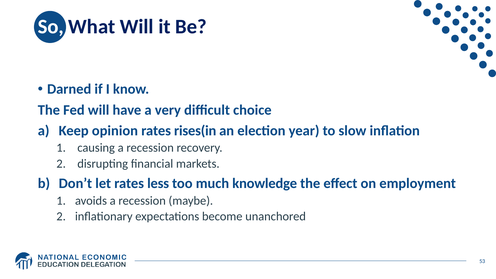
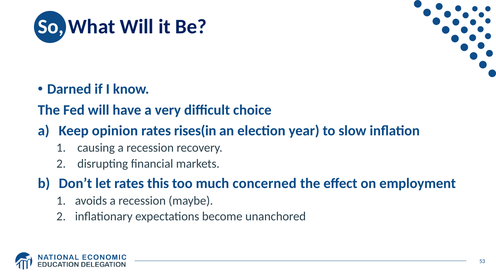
less: less -> this (158, 184)
knowledge: knowledge -> concerned (265, 184)
